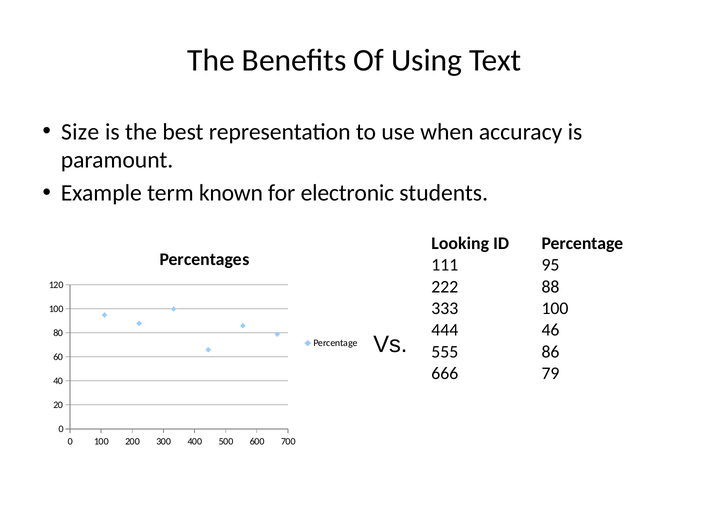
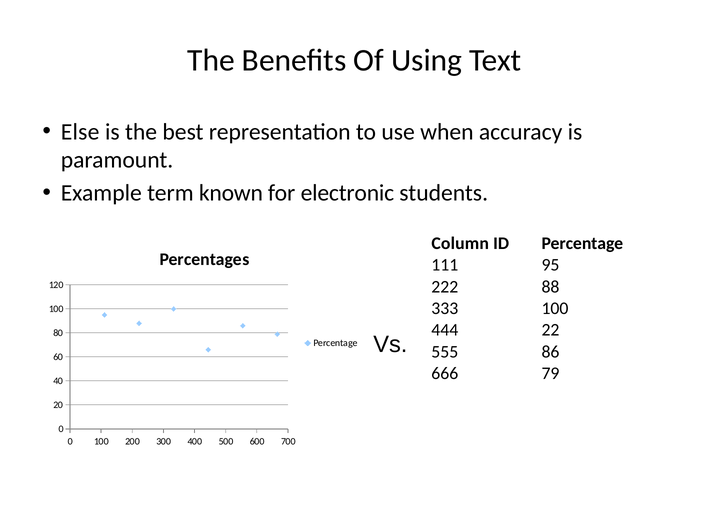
Size: Size -> Else (80, 132)
Looking: Looking -> Column (460, 243)
46: 46 -> 22 (550, 330)
